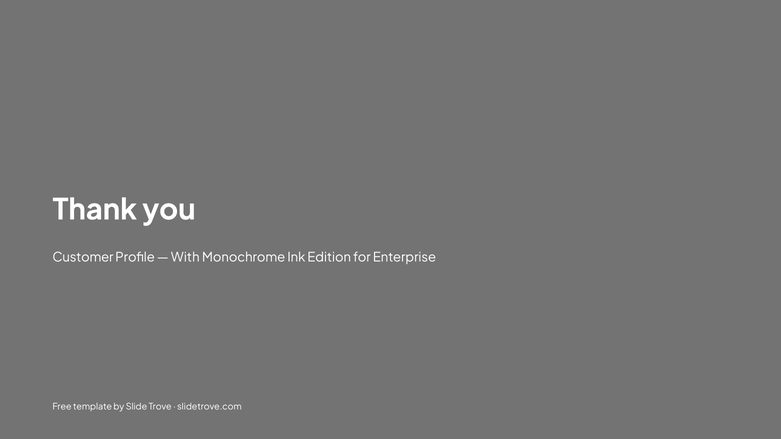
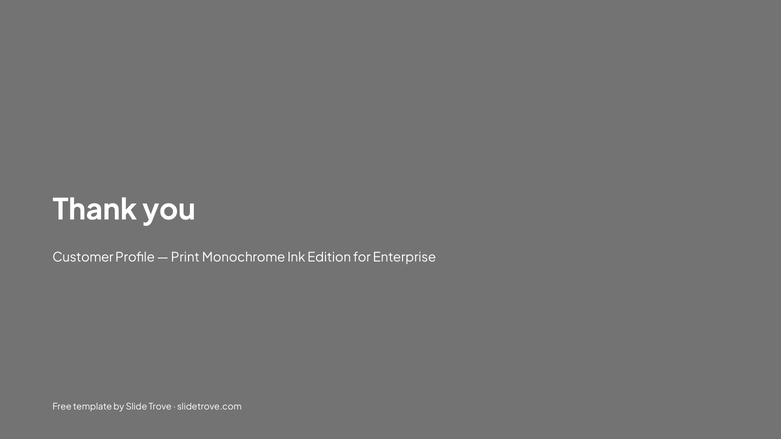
With: With -> Print (185, 258)
